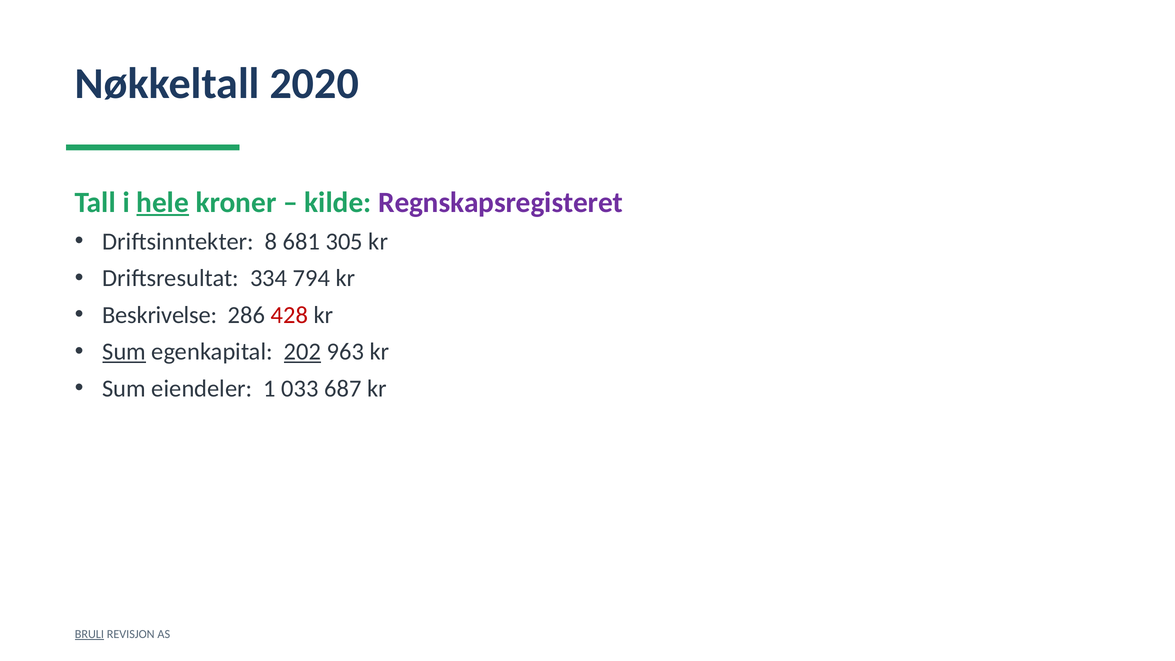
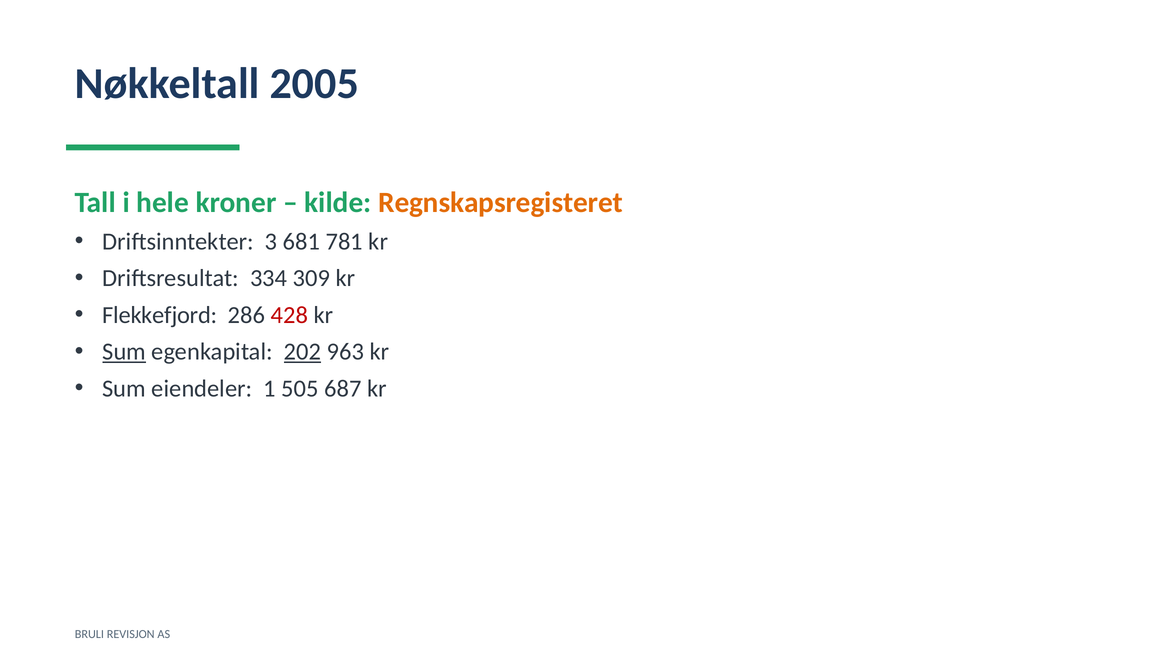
2020: 2020 -> 2005 (314, 84)
hele underline: present -> none (163, 202)
Regnskapsregisteret colour: purple -> orange (501, 202)
8: 8 -> 3 (271, 242)
305: 305 -> 781 (344, 242)
794: 794 -> 309 (311, 278)
Beskrivelse: Beskrivelse -> Flekkefjord (160, 315)
033: 033 -> 505 (300, 389)
BRULI underline: present -> none (89, 634)
